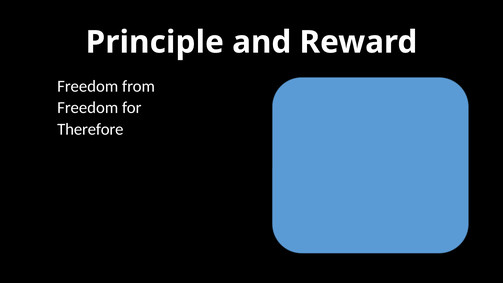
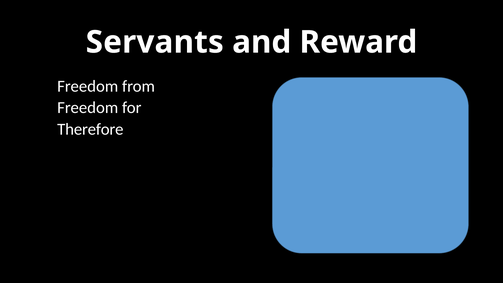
Principle: Principle -> Servants (155, 42)
